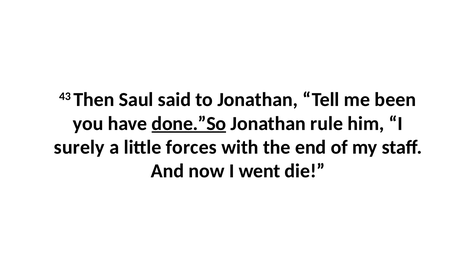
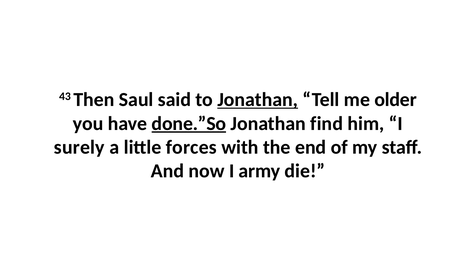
Jonathan underline: none -> present (258, 100)
been: been -> older (396, 100)
rule: rule -> find (327, 123)
went: went -> army (260, 171)
